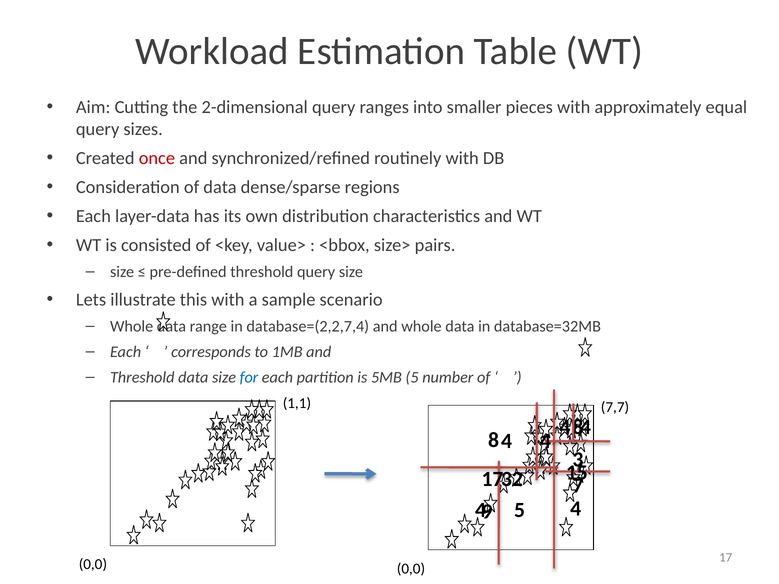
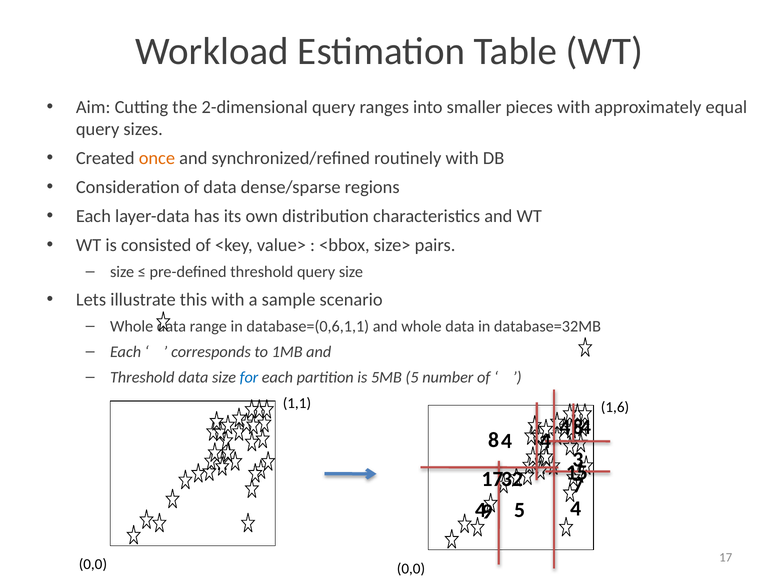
once colour: red -> orange (157, 158)
database=(2,2,7,4: database=(2,2,7,4 -> database=(0,6,1,1 (308, 326)
7,7: 7,7 -> 1,6 (615, 407)
